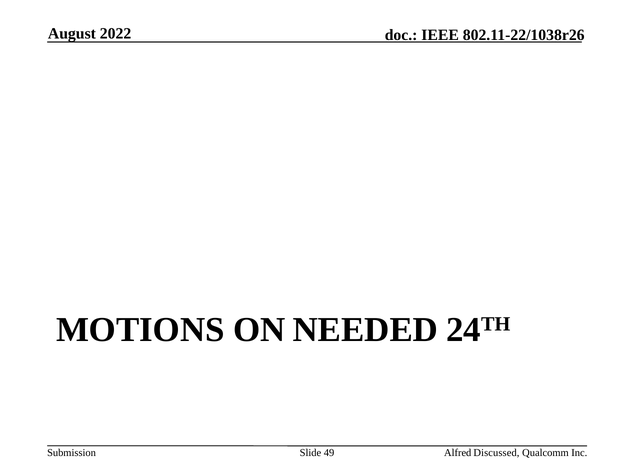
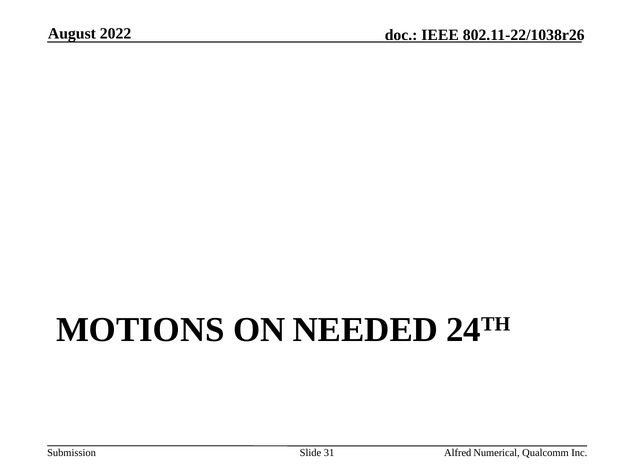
49: 49 -> 31 (329, 452)
Discussed: Discussed -> Numerical (497, 452)
